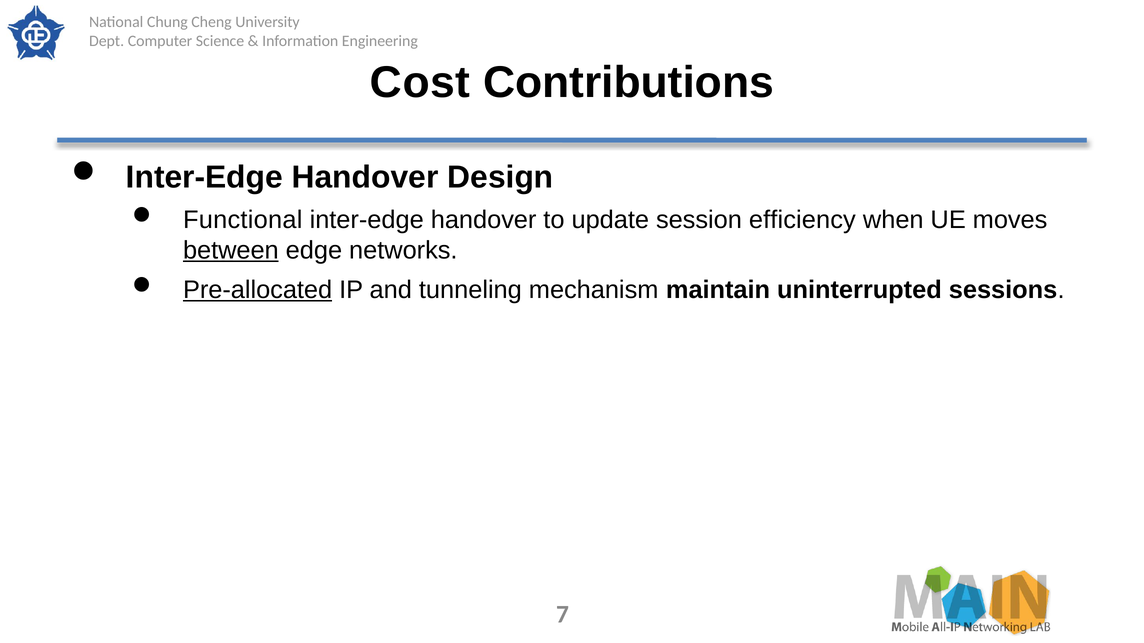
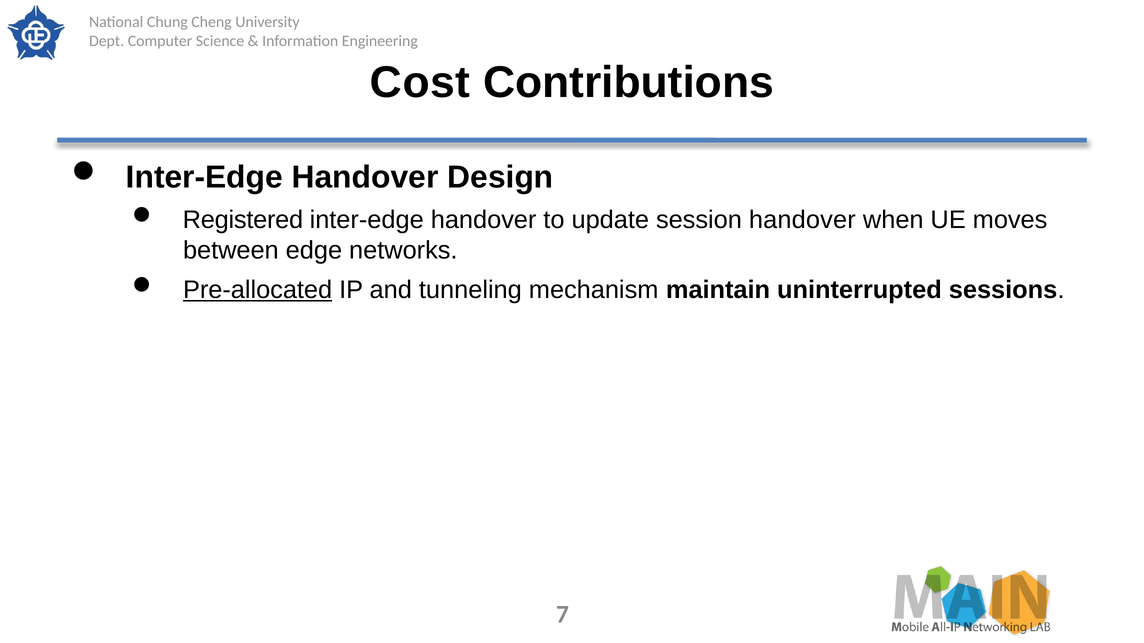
Functional: Functional -> Registered (243, 220)
session efficiency: efficiency -> handover (802, 220)
between underline: present -> none (231, 250)
